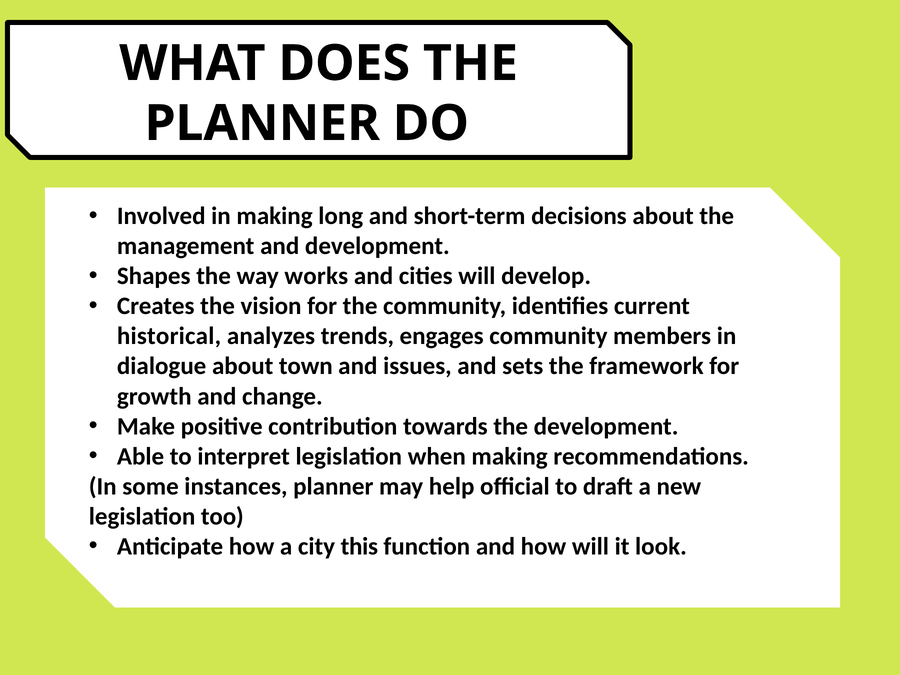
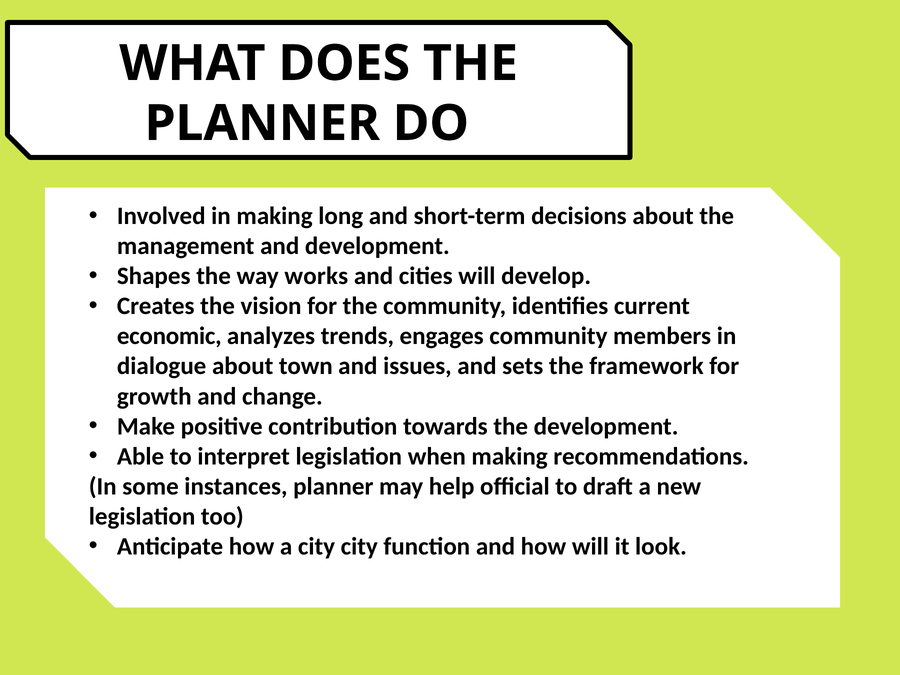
historical: historical -> economic (169, 336)
city this: this -> city (359, 546)
